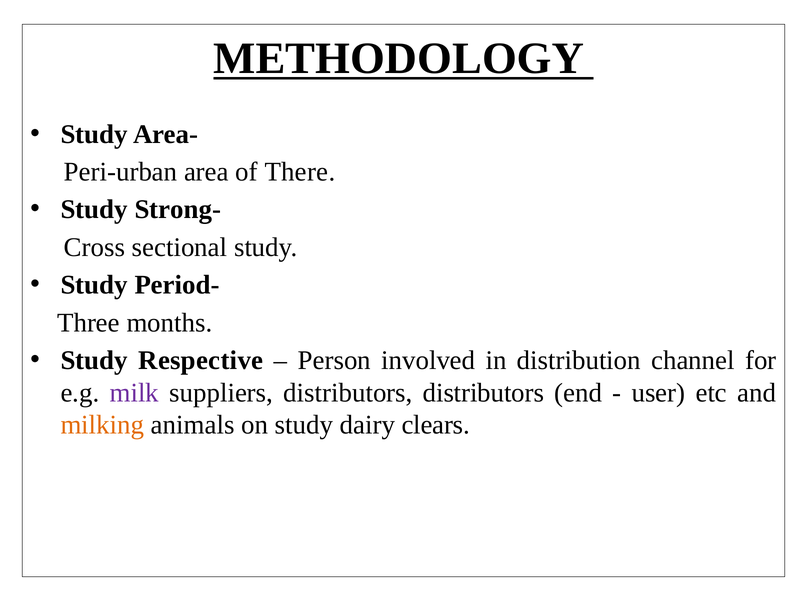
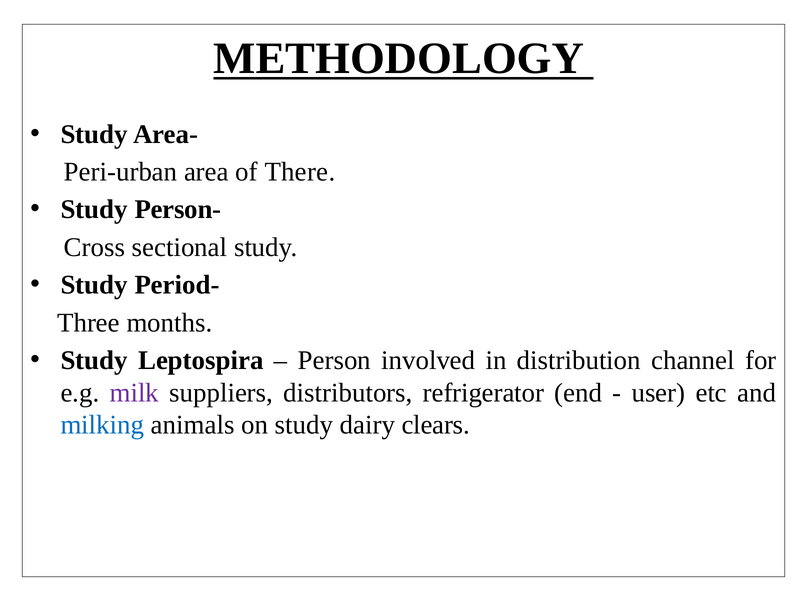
Strong-: Strong- -> Person- (178, 209)
Respective: Respective -> Leptospira (201, 360)
distributors distributors: distributors -> refrigerator (483, 392)
milking colour: orange -> blue (102, 424)
